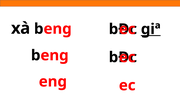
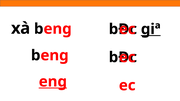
eng underline: none -> present (53, 82)
